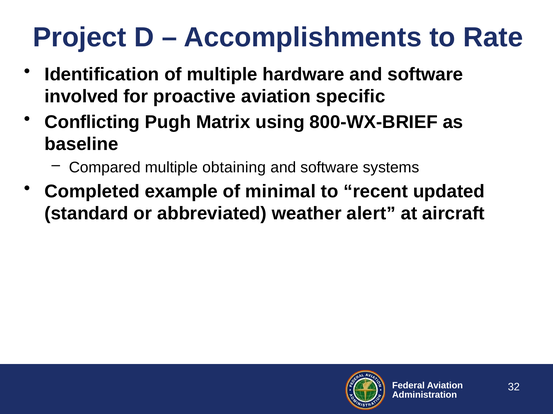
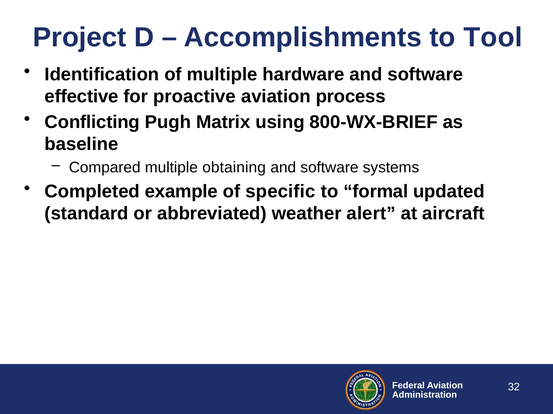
Rate: Rate -> Tool (493, 37)
involved: involved -> effective (82, 97)
specific: specific -> process (351, 97)
minimal: minimal -> specific (281, 192)
recent: recent -> formal (376, 192)
